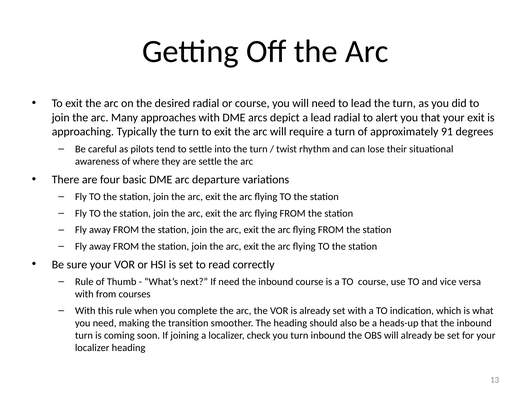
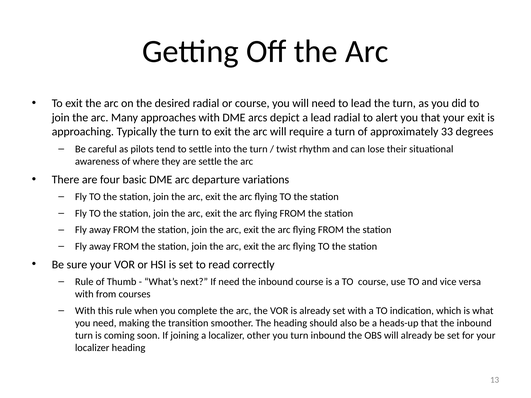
91: 91 -> 33 (447, 132)
check: check -> other (259, 336)
